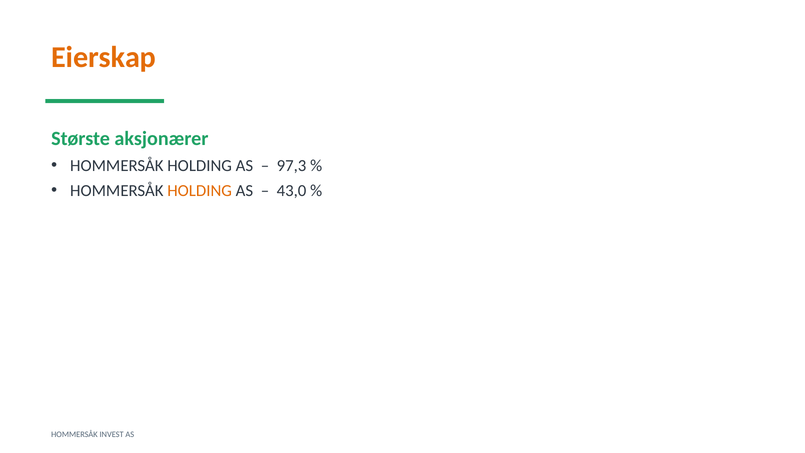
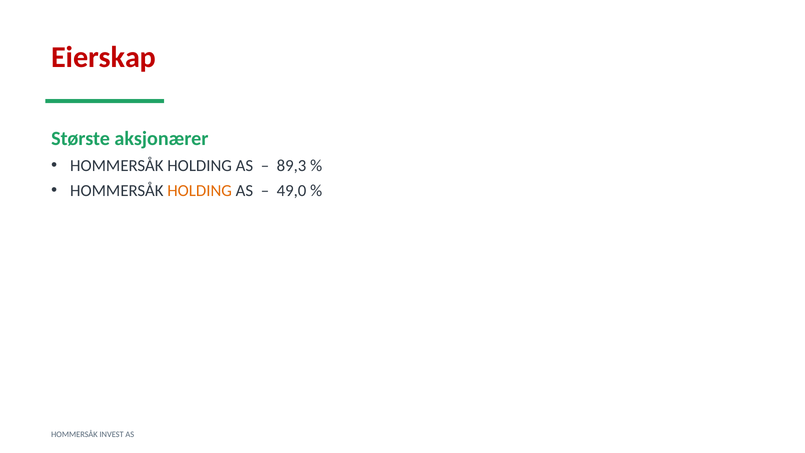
Eierskap colour: orange -> red (104, 57)
97,3: 97,3 -> 89,3 (291, 166)
43,0: 43,0 -> 49,0 (291, 191)
